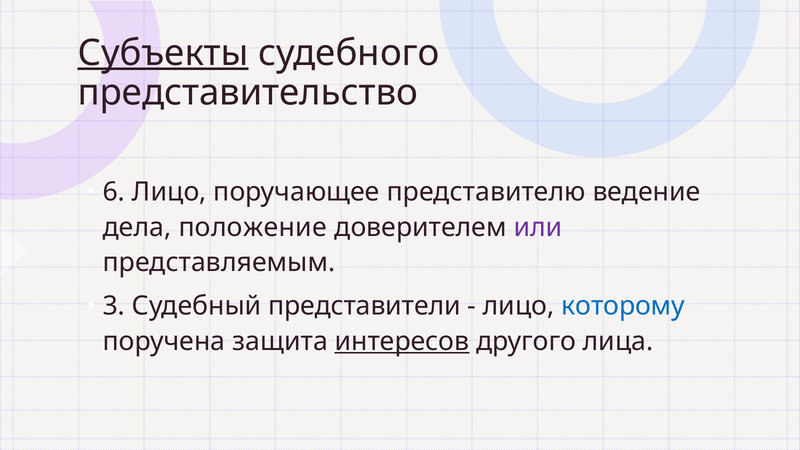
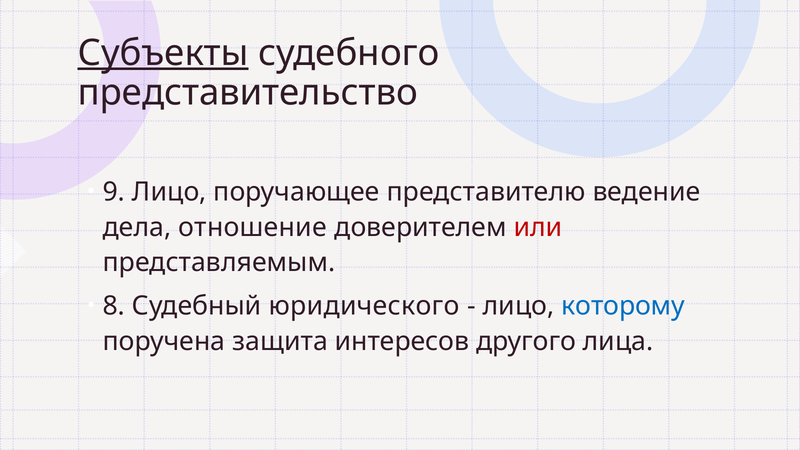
6: 6 -> 9 (114, 192)
положение: положение -> отношение (253, 227)
или colour: purple -> red (538, 227)
3: 3 -> 8 (114, 306)
представители: представители -> юридического (364, 306)
интересов underline: present -> none (402, 341)
